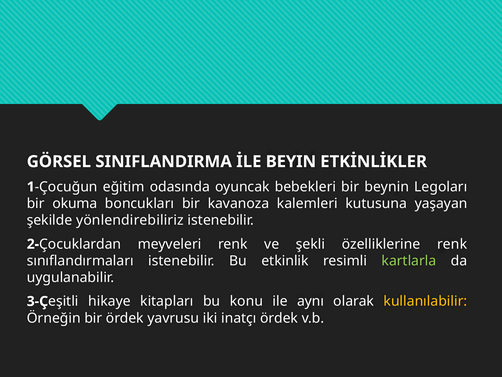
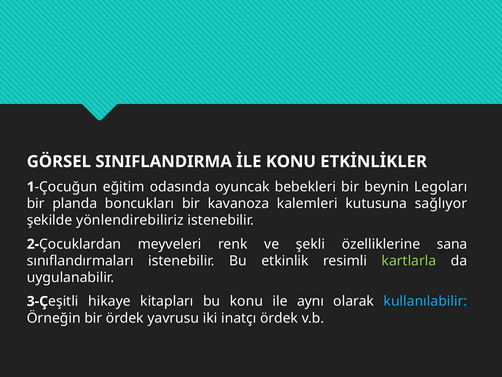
İLE BEYIN: BEYIN -> KONU (291, 161)
okuma: okuma -> planda (75, 203)
yaşayan: yaşayan -> sağlıyor (441, 203)
özelliklerine renk: renk -> sana (452, 244)
kullanılabilir colour: yellow -> light blue (425, 301)
